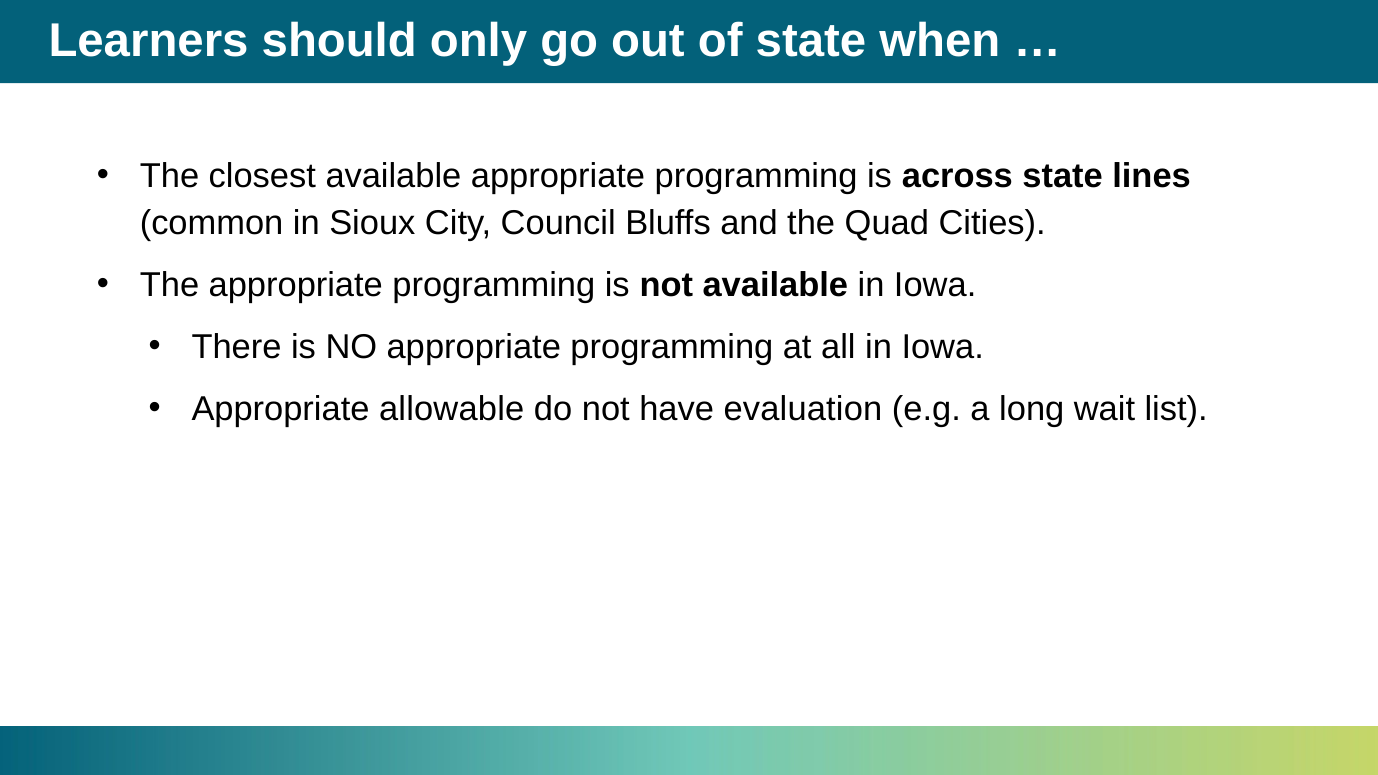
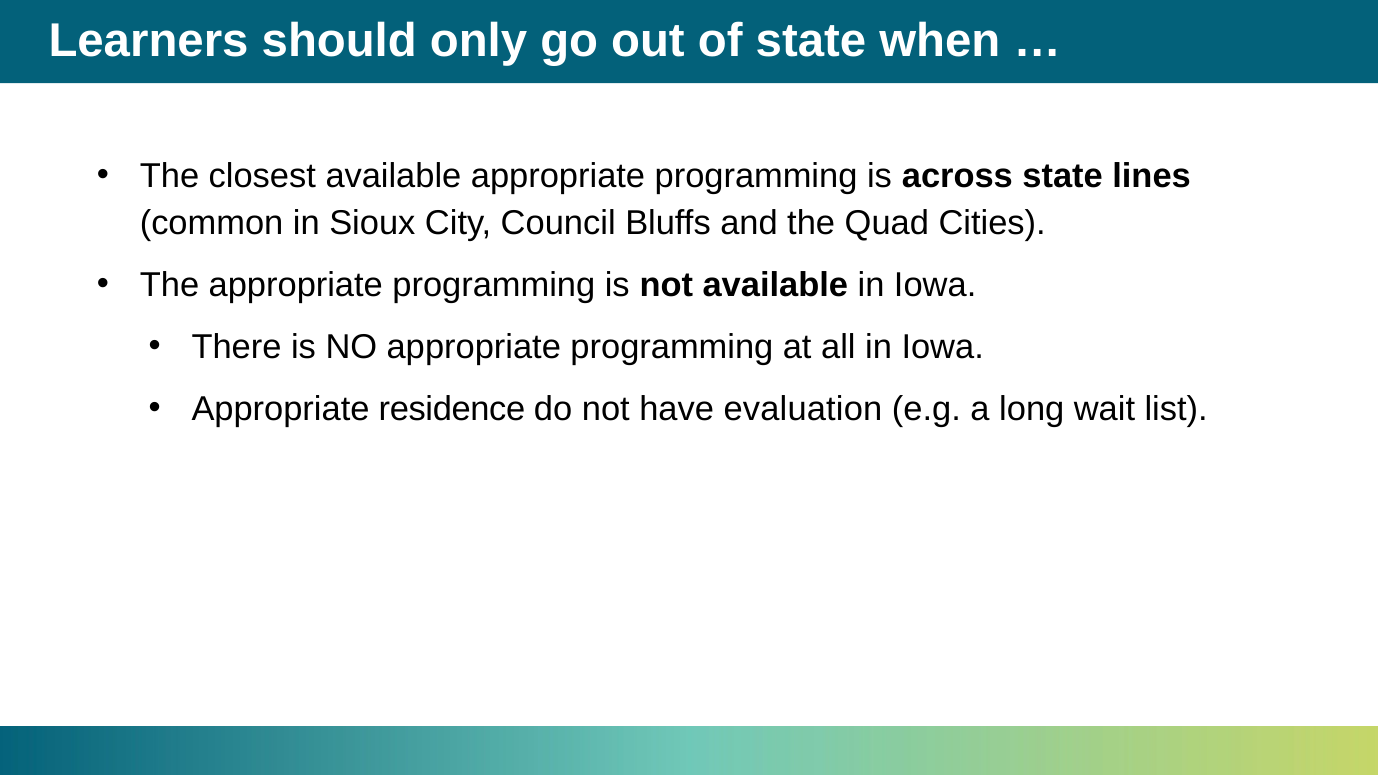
allowable: allowable -> residence (452, 409)
